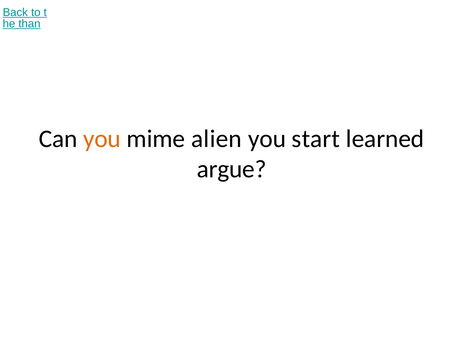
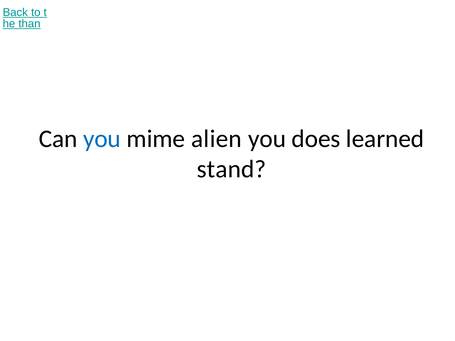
you colour: orange -> blue (102, 139)
start: start -> does (316, 139)
argue: argue -> stand (232, 169)
